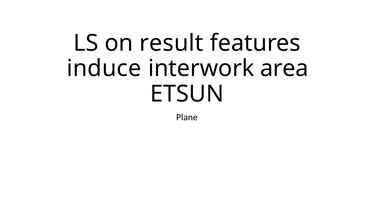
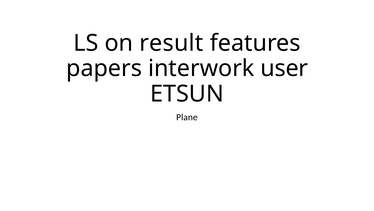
induce: induce -> papers (104, 68)
area: area -> user (284, 68)
